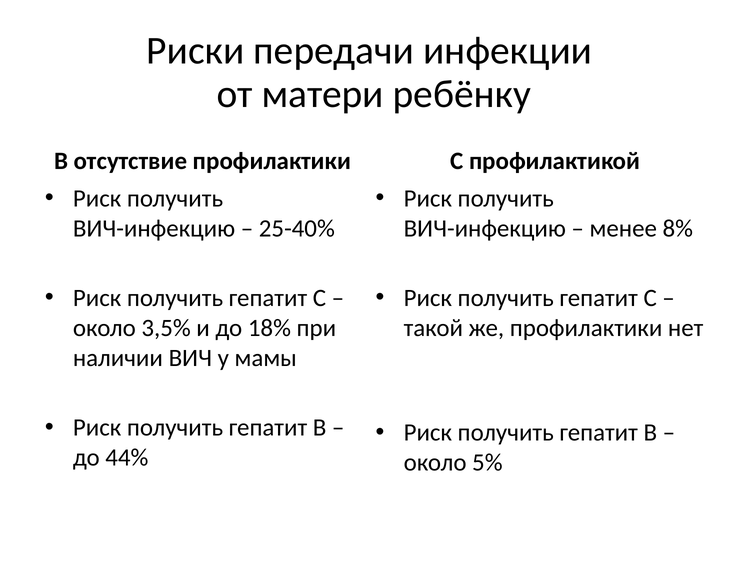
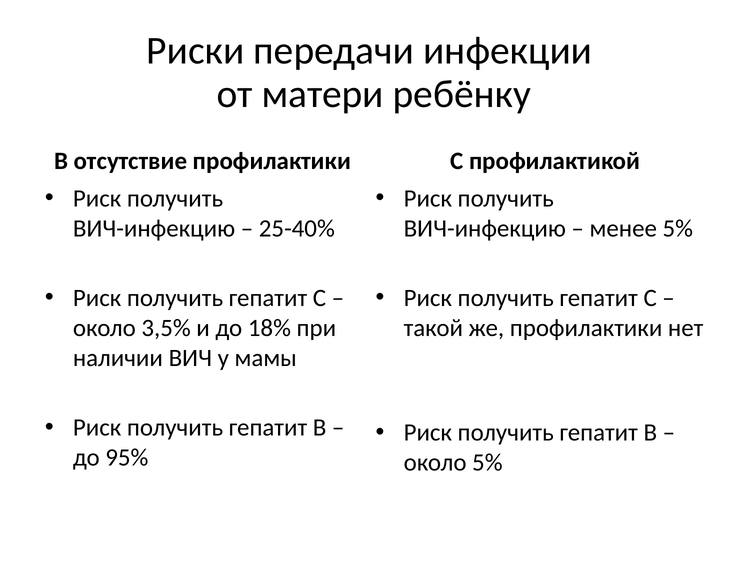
менее 8%: 8% -> 5% (678, 228)
44%: 44% -> 95% (127, 458)
